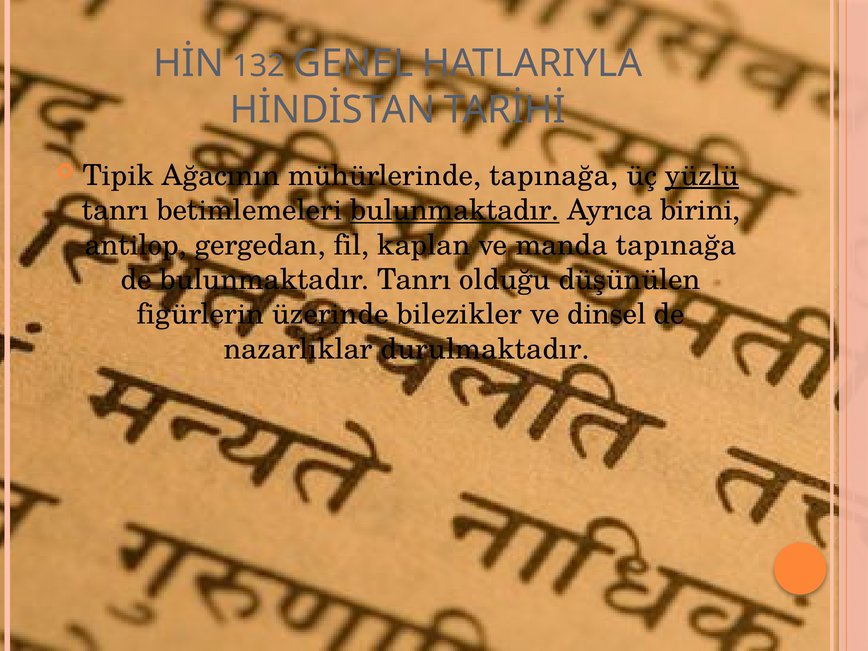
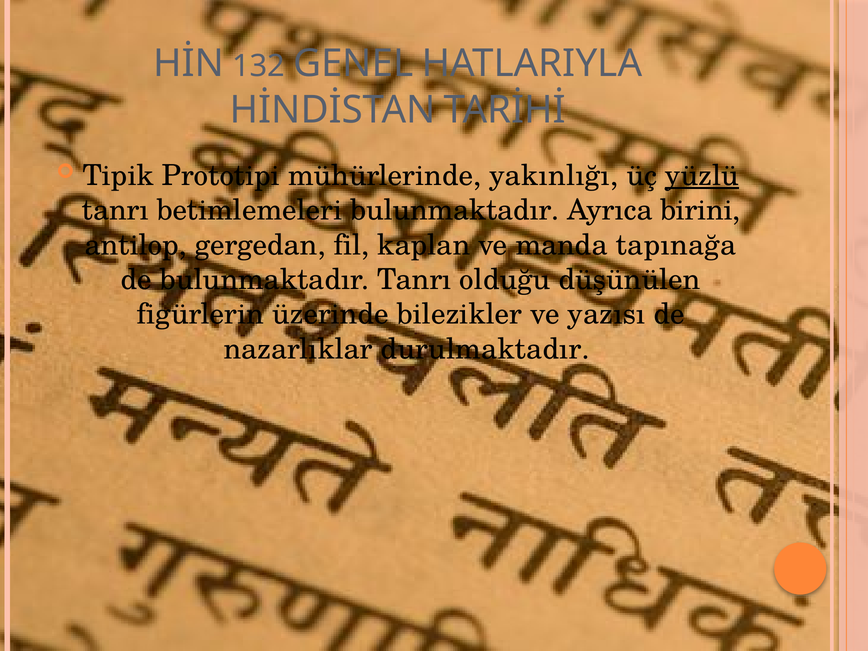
Ağacının: Ağacının -> Prototipi (221, 176)
mühürlerinde tapınağa: tapınağa -> yakınlığı (554, 176)
bulunmaktadır underline: present -> none (455, 210)
dinsel: dinsel -> yazısı (607, 314)
